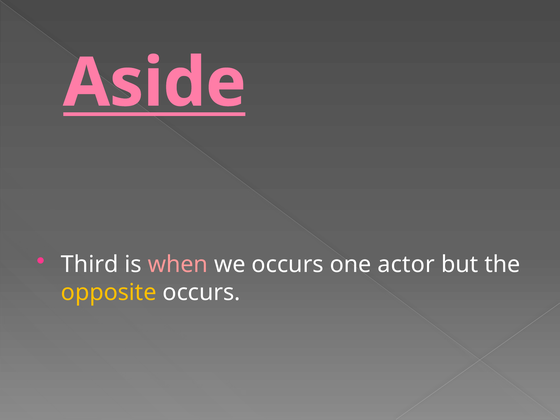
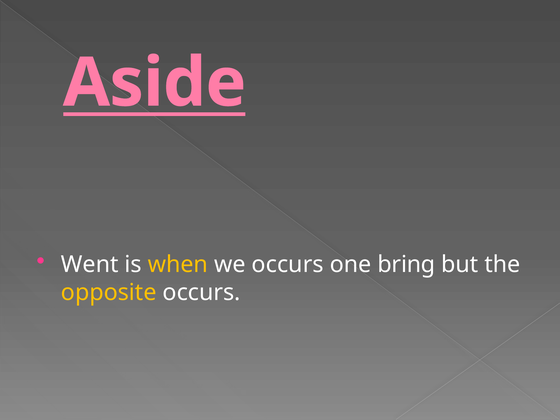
Third: Third -> Went (90, 264)
when colour: pink -> yellow (178, 264)
actor: actor -> bring (406, 264)
